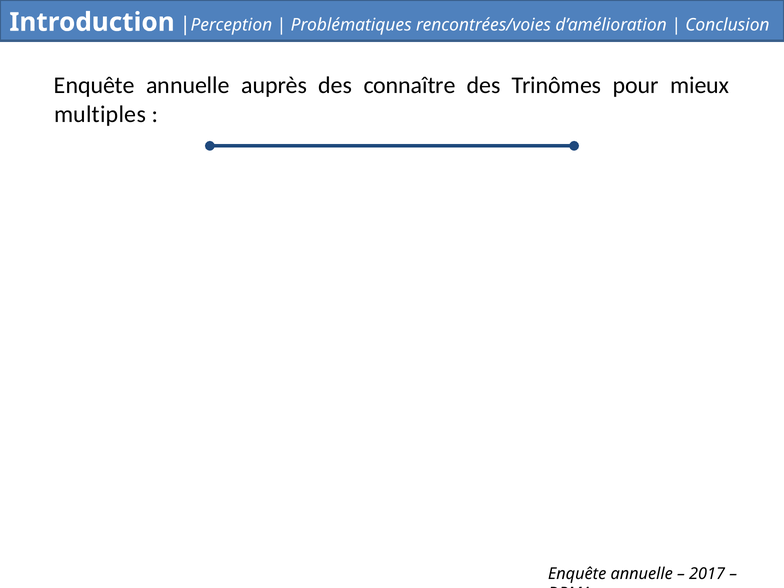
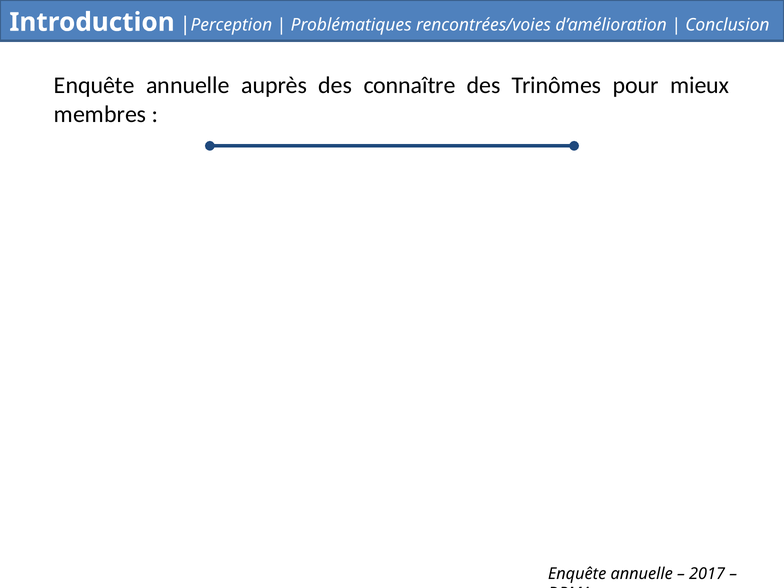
multiples: multiples -> membres (100, 114)
